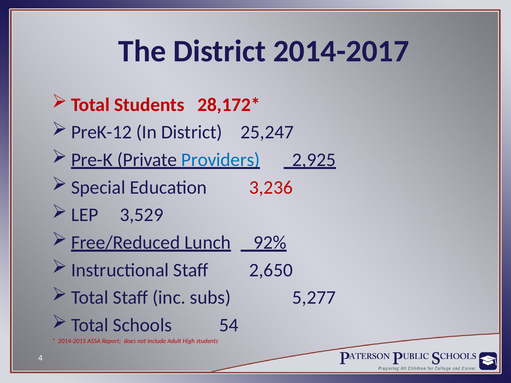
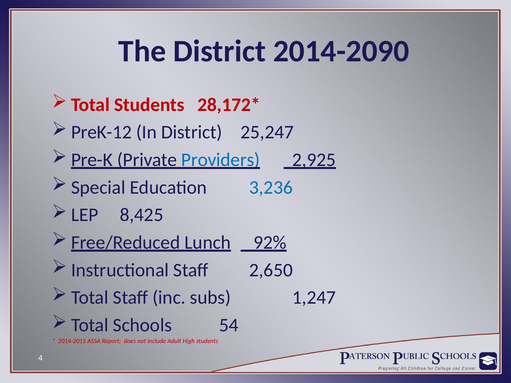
2014-2017: 2014-2017 -> 2014-2090 (341, 51)
3,236 colour: red -> blue (271, 188)
3,529: 3,529 -> 8,425 (142, 215)
5,277: 5,277 -> 1,247 (314, 298)
